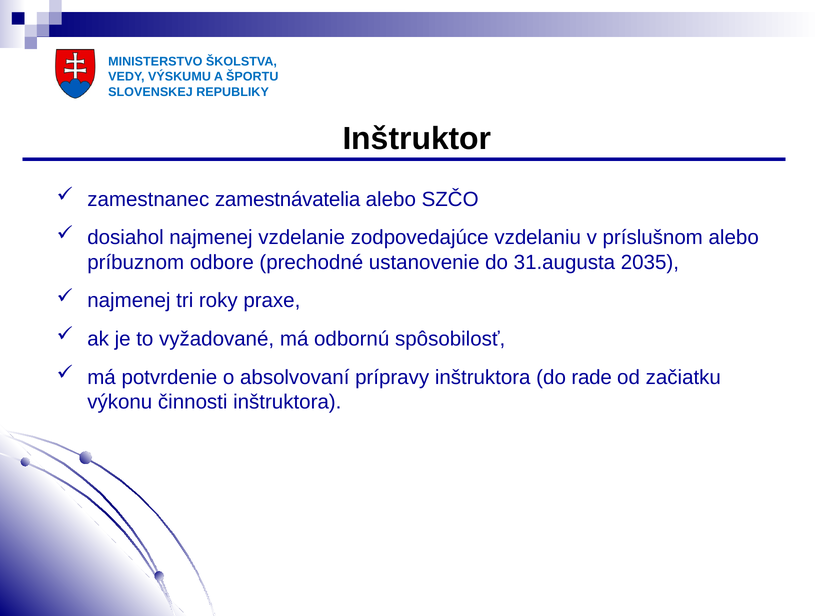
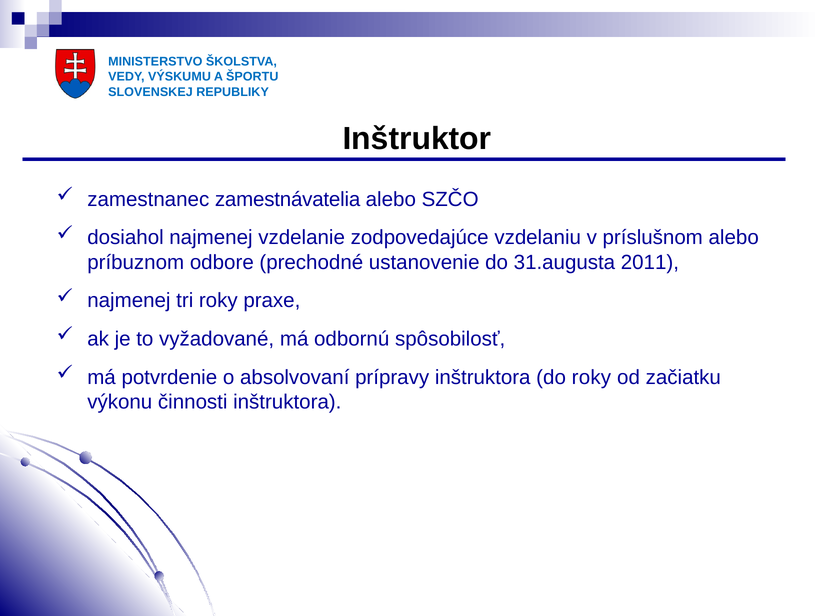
2035: 2035 -> 2011 (650, 262)
do rade: rade -> roky (591, 377)
